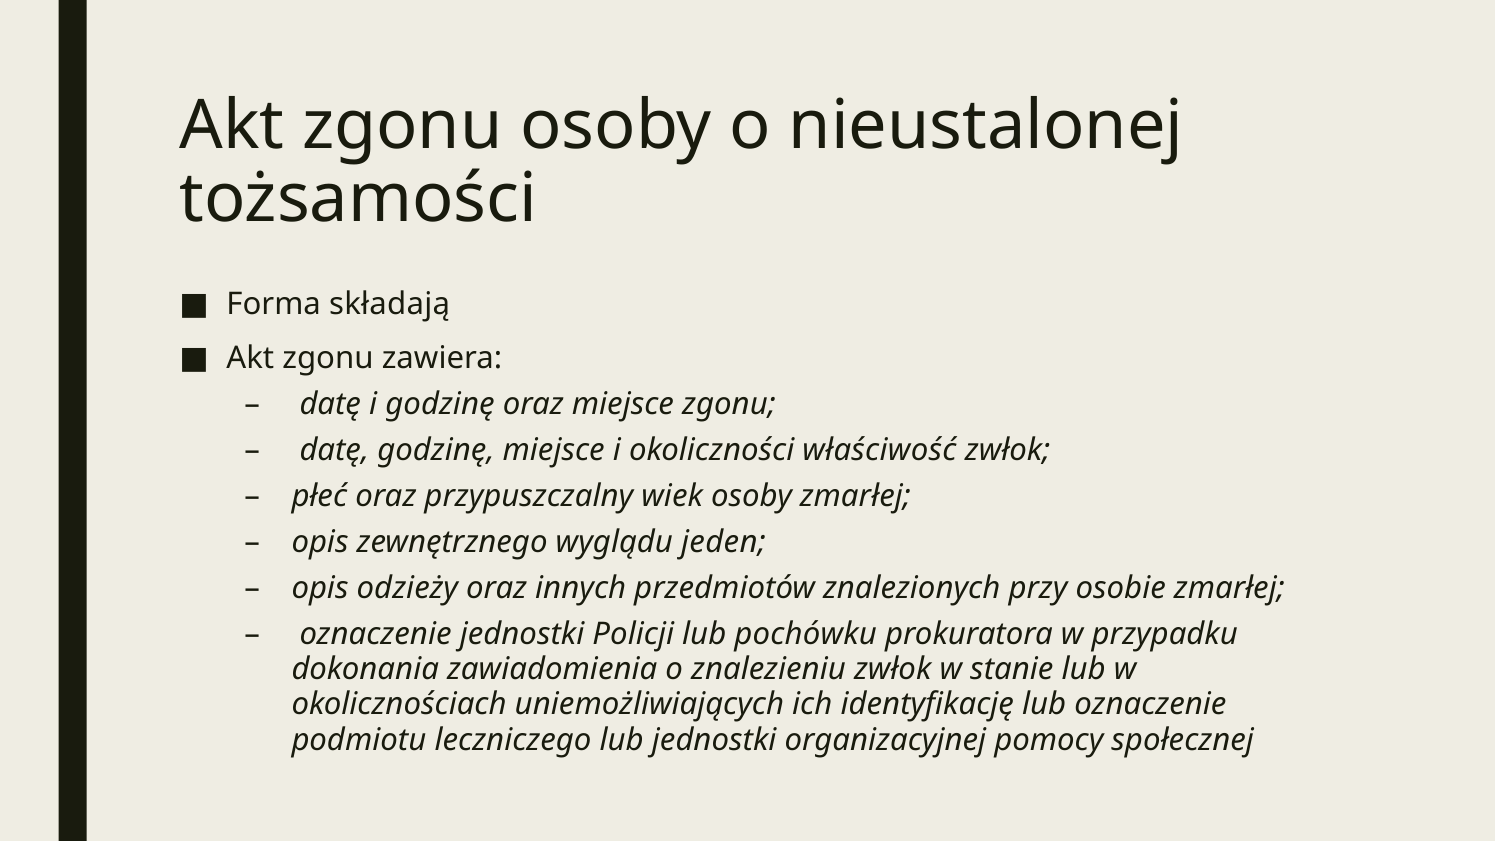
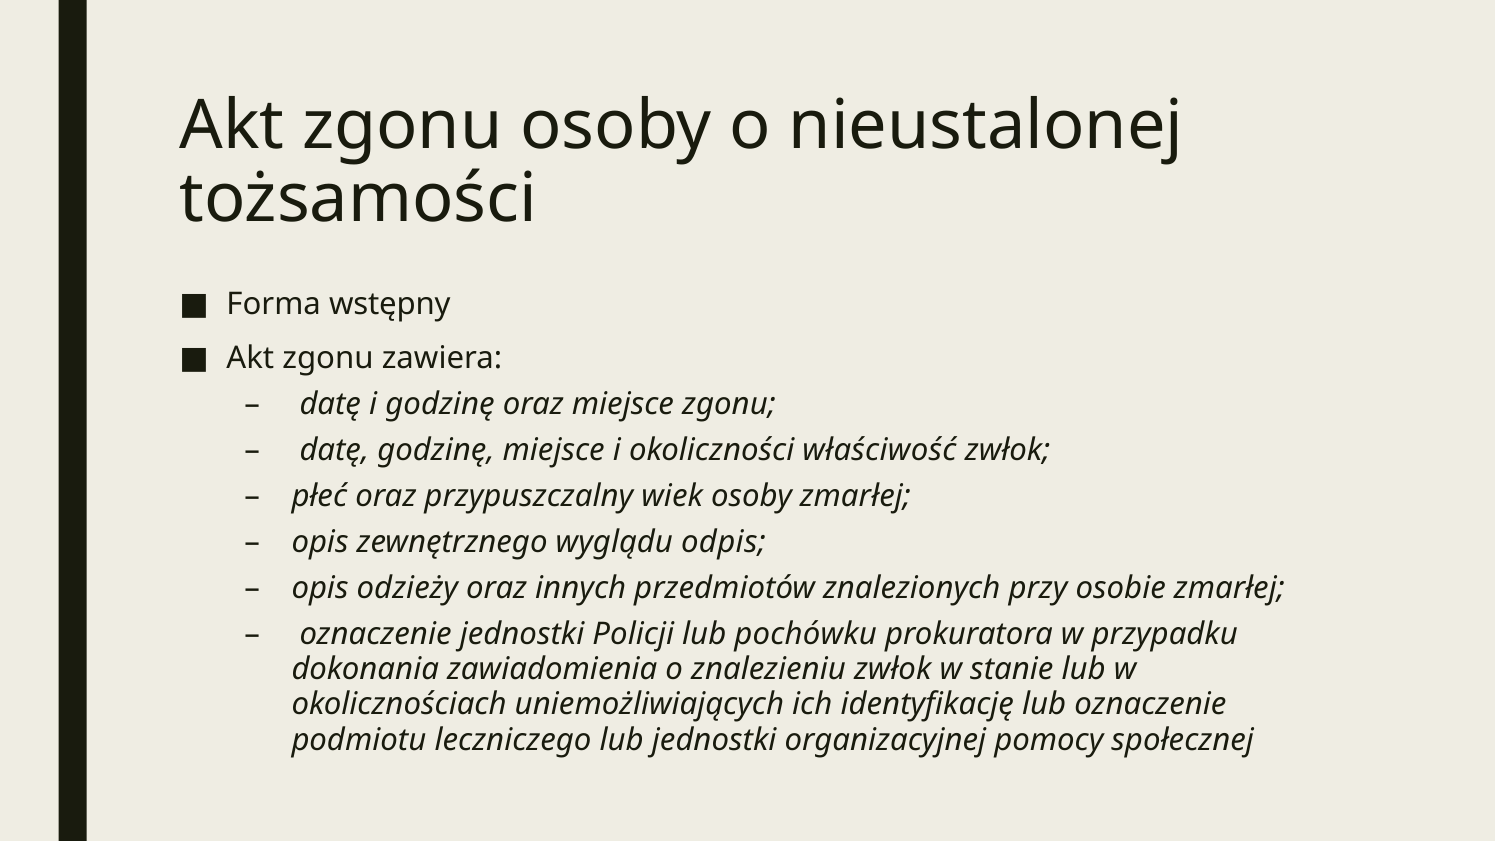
składają: składają -> wstępny (390, 304)
jeden: jeden -> odpis (723, 542)
